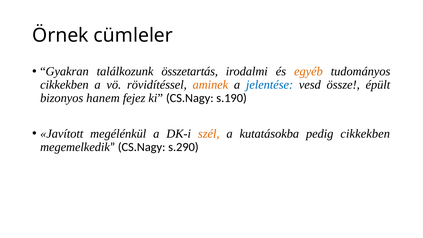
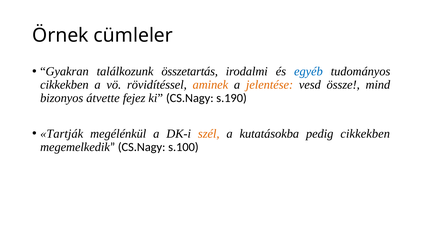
egyéb colour: orange -> blue (308, 72)
jelentése colour: blue -> orange (270, 85)
épült: épült -> mind (378, 85)
hanem: hanem -> átvette (103, 98)
Javított: Javított -> Tartják (62, 134)
s.290: s.290 -> s.100 (183, 147)
